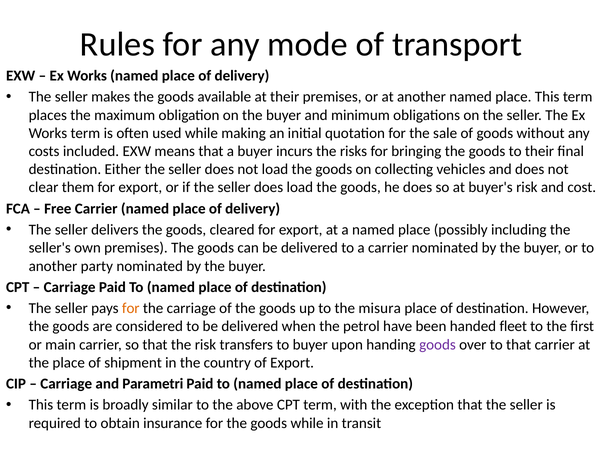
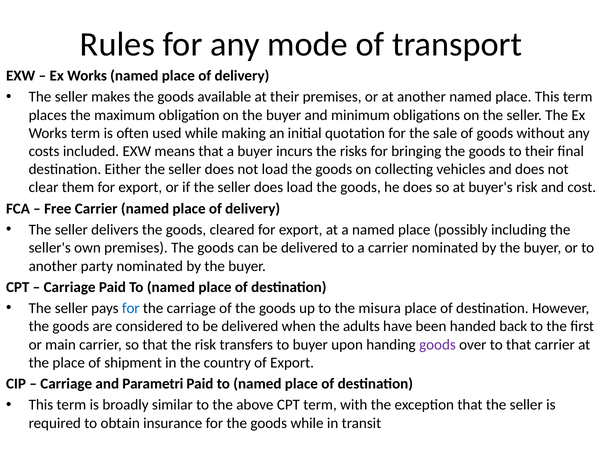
for colour: orange -> blue (131, 308)
petrol: petrol -> adults (361, 326)
fleet: fleet -> back (513, 326)
